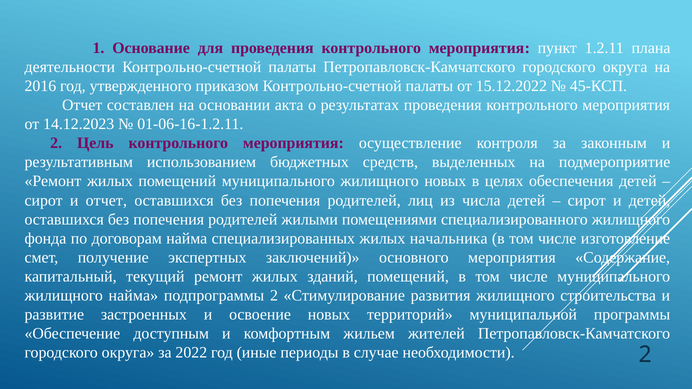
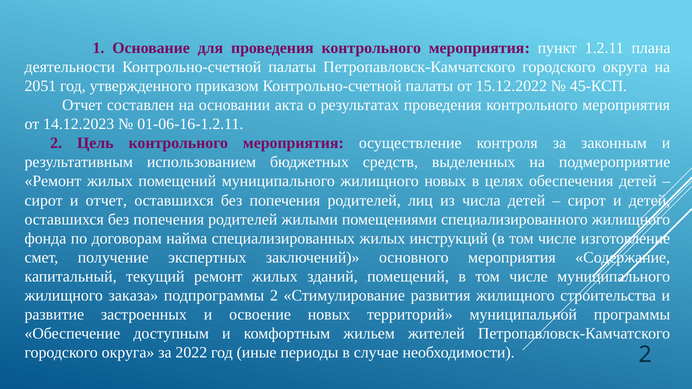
2016: 2016 -> 2051 (40, 86)
начальника: начальника -> инструкций (449, 238)
жилищного найма: найма -> заказа (133, 296)
